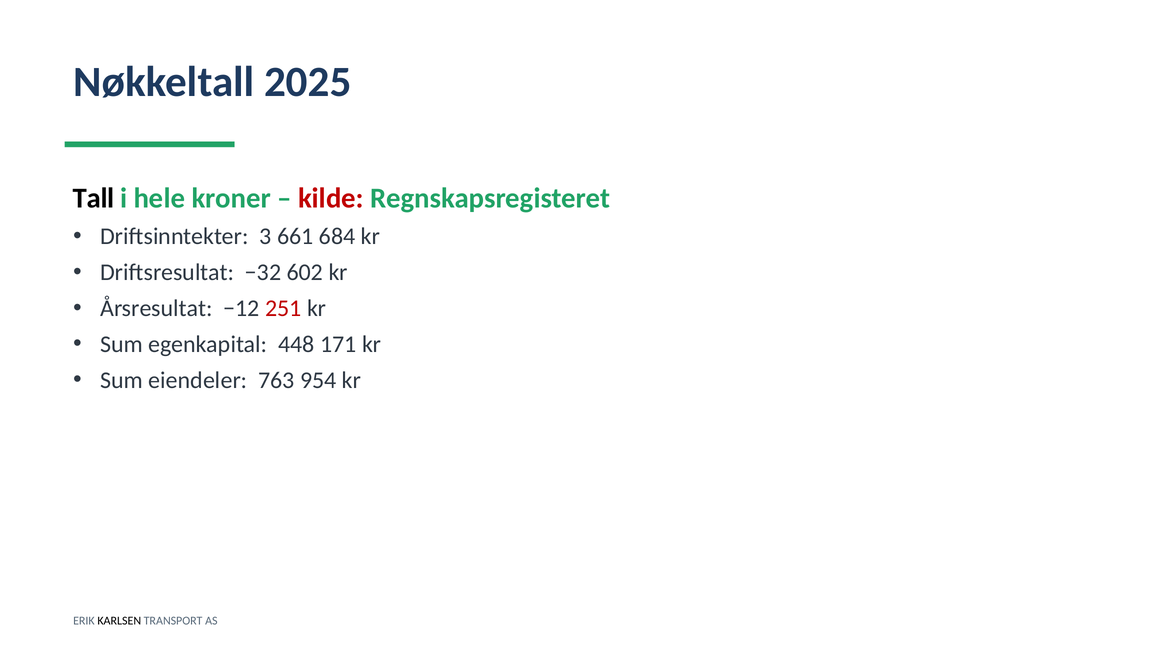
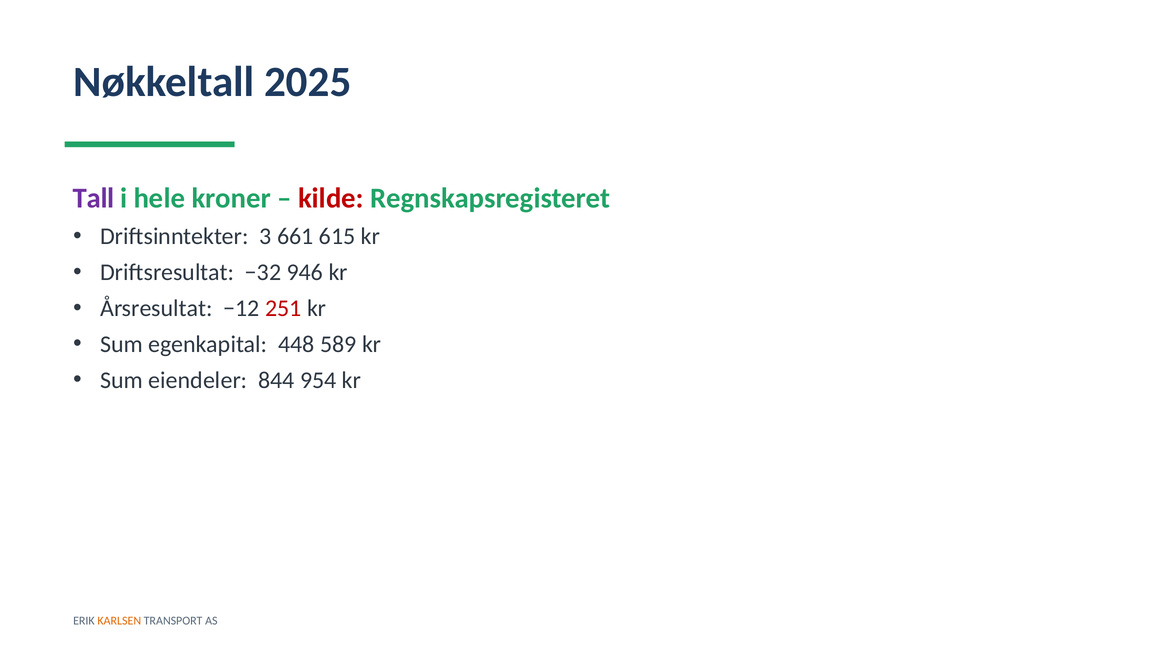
Tall colour: black -> purple (94, 198)
684: 684 -> 615 (337, 237)
602: 602 -> 946 (305, 273)
171: 171 -> 589 (338, 345)
763: 763 -> 844 (276, 381)
KARLSEN colour: black -> orange (119, 621)
